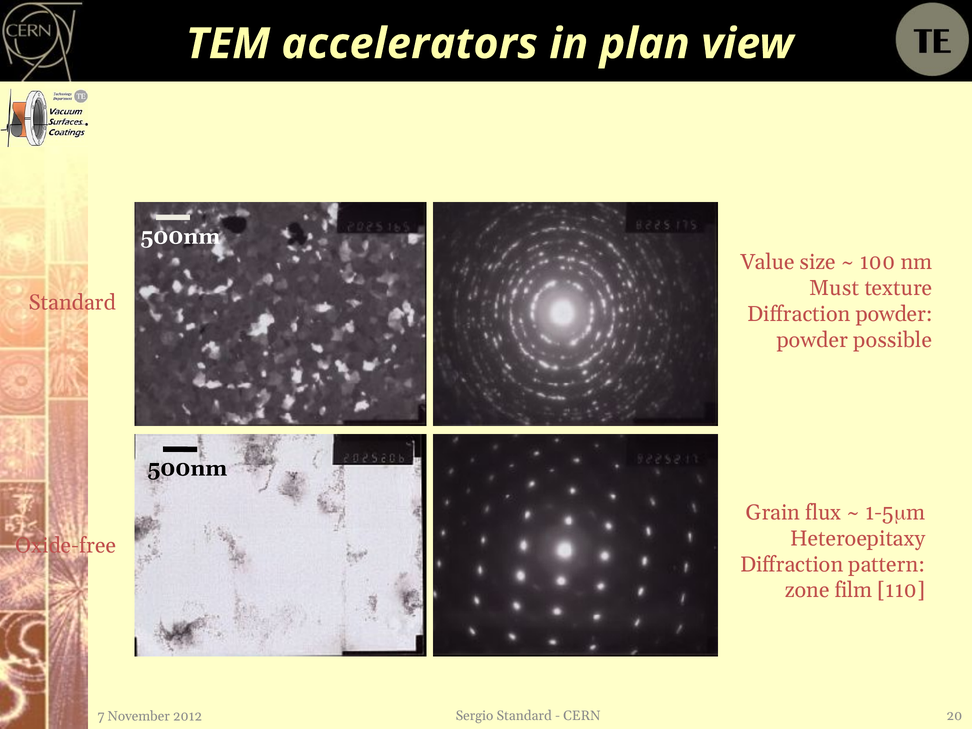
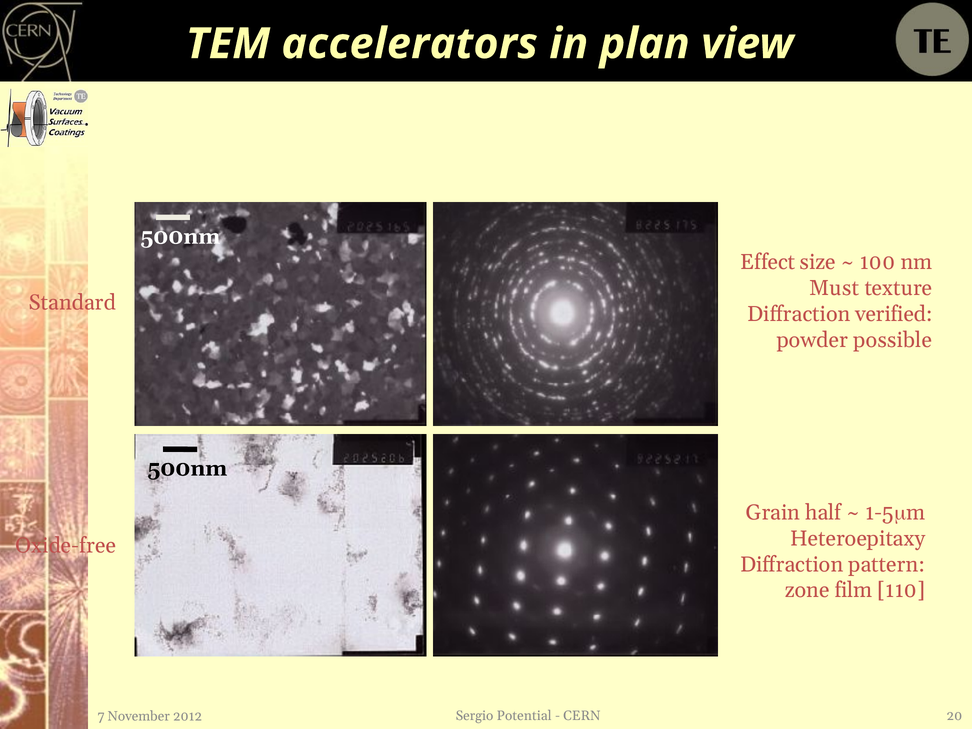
Value: Value -> Effect (768, 262)
Diffraction powder: powder -> verified (894, 314)
flux: flux -> half (823, 513)
Sergio Standard: Standard -> Potential (524, 716)
